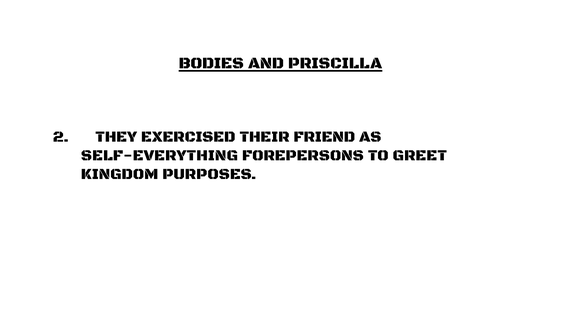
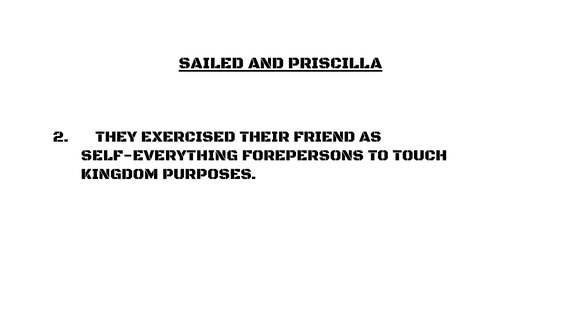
BODIES: BODIES -> SAILED (211, 63)
GREET: GREET -> TOUCH (420, 156)
